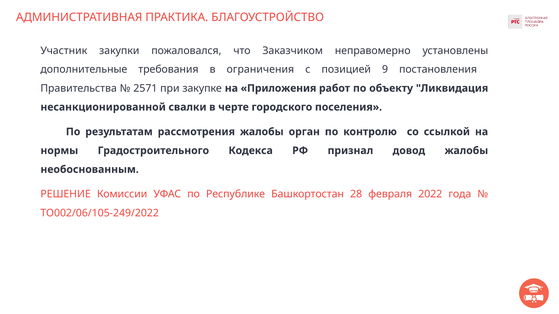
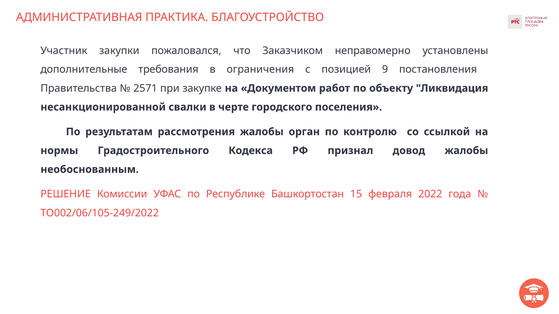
Приложения: Приложения -> Документом (278, 88)
28: 28 -> 15 (356, 194)
